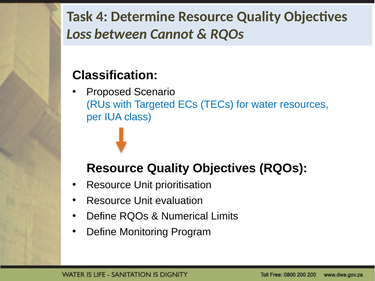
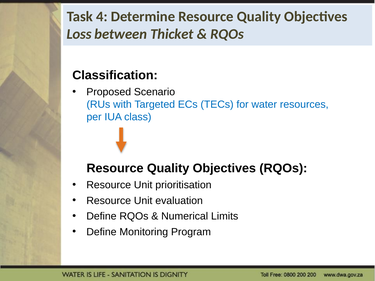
Cannot: Cannot -> Thicket (172, 34)
